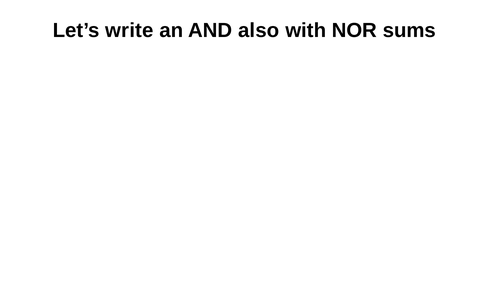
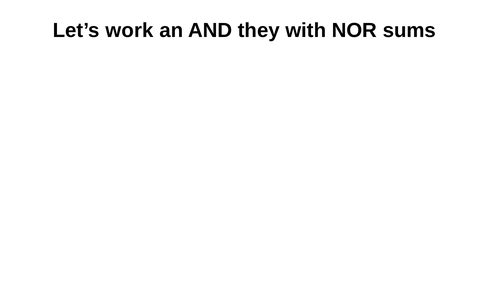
write: write -> work (129, 30)
also: also -> they (259, 30)
